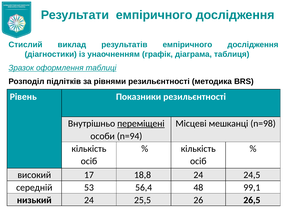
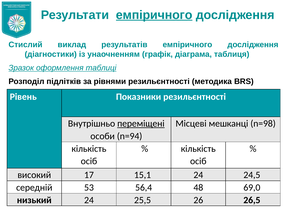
емпіричного underline: none -> present (154, 15)
18,8: 18,8 -> 15,1 (143, 174)
99,1: 99,1 -> 69,0 (252, 187)
